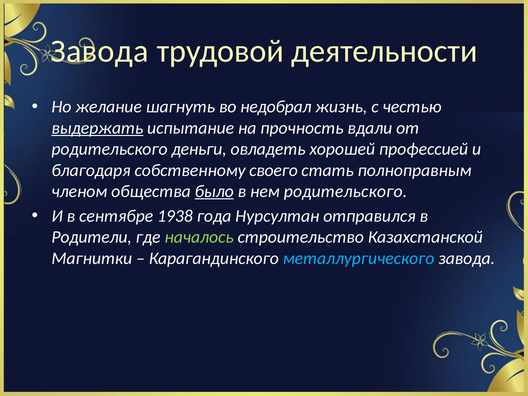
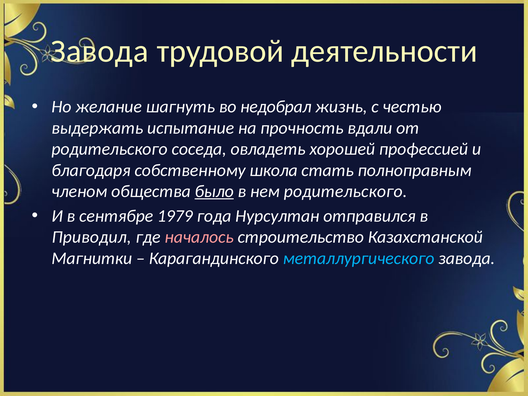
выдержать underline: present -> none (97, 128)
деньги: деньги -> соседа (199, 149)
своего: своего -> школа (274, 170)
1938: 1938 -> 1979 (175, 216)
Родители: Родители -> Приводил (92, 237)
началось colour: light green -> pink (199, 237)
